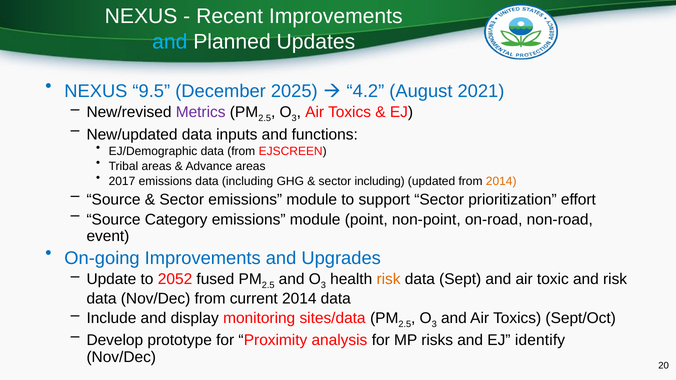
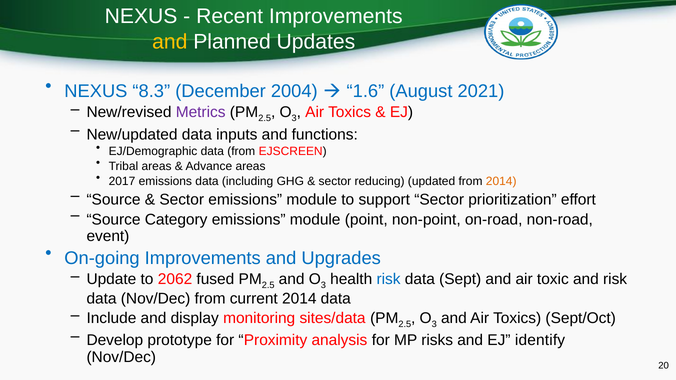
and colour: light blue -> yellow (170, 42)
9.5: 9.5 -> 8.3 (151, 91)
2025: 2025 -> 2004 (294, 91)
4.2: 4.2 -> 1.6 (365, 91)
sector including: including -> reducing (380, 182)
2052: 2052 -> 2062 (175, 279)
risk colour: orange -> blue (389, 279)
